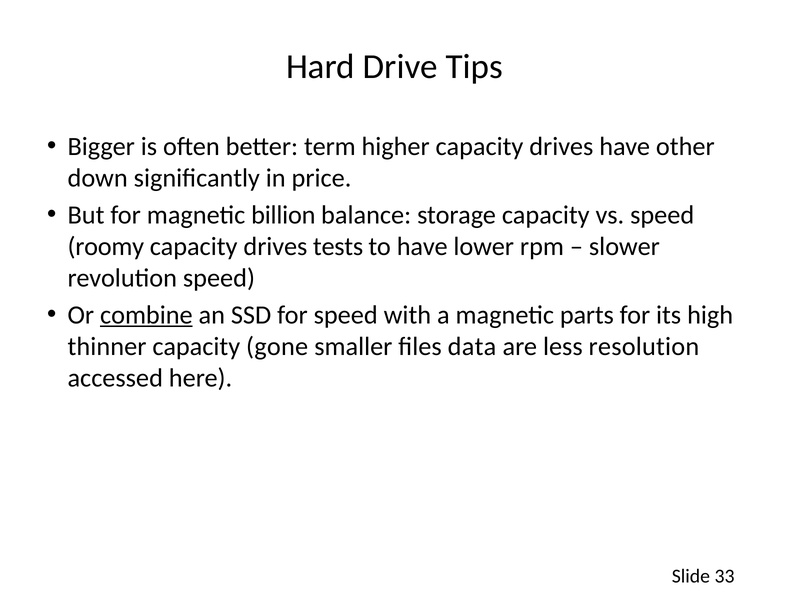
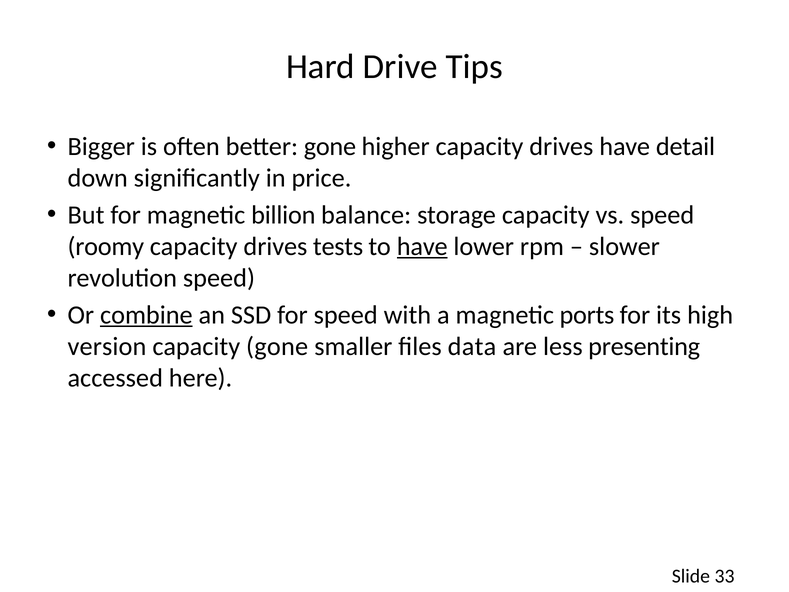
better term: term -> gone (330, 147)
other: other -> detail (685, 147)
have underline: none -> present (422, 246)
parts: parts -> ports (587, 315)
thinner: thinner -> version (107, 346)
resolution: resolution -> presenting (644, 346)
